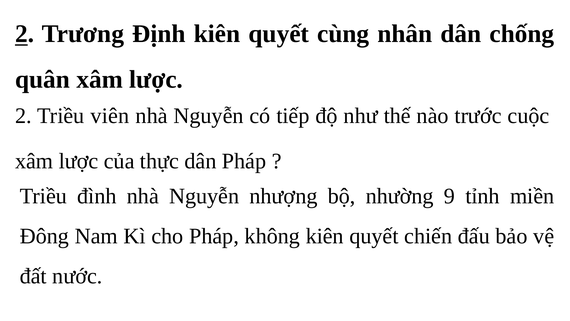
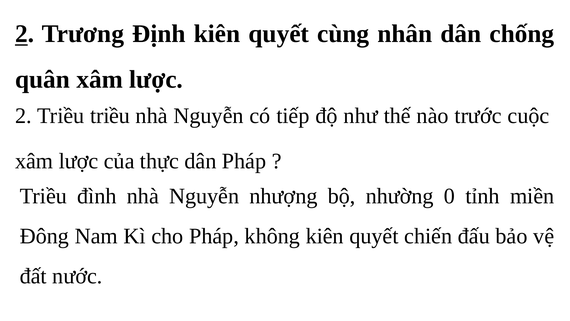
Triều viên: viên -> triều (110, 116)
9: 9 -> 0 (449, 196)
